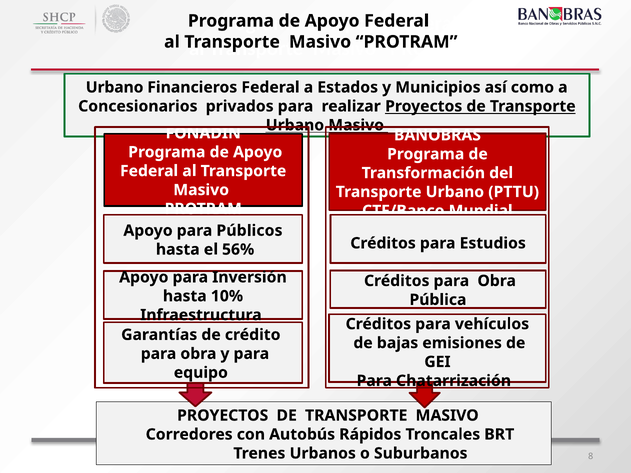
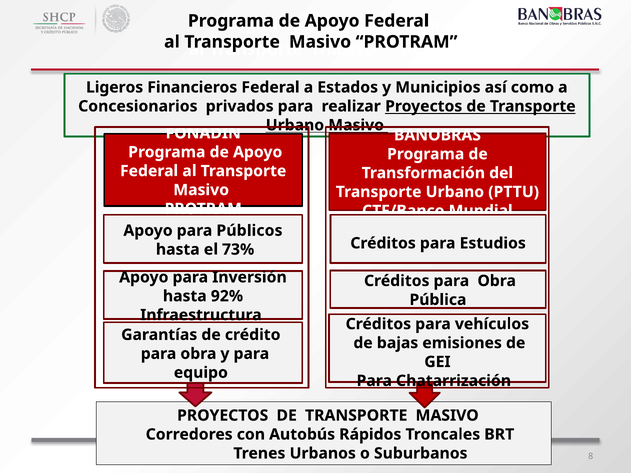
Urbano: Urbano -> Ligeros (115, 87)
56%: 56% -> 73% (238, 250)
10%: 10% -> 92% (227, 296)
